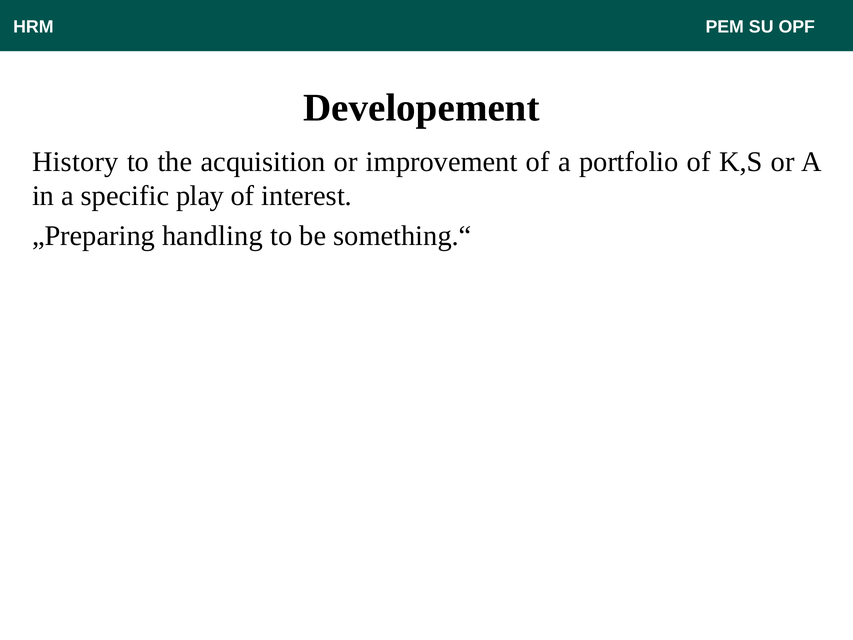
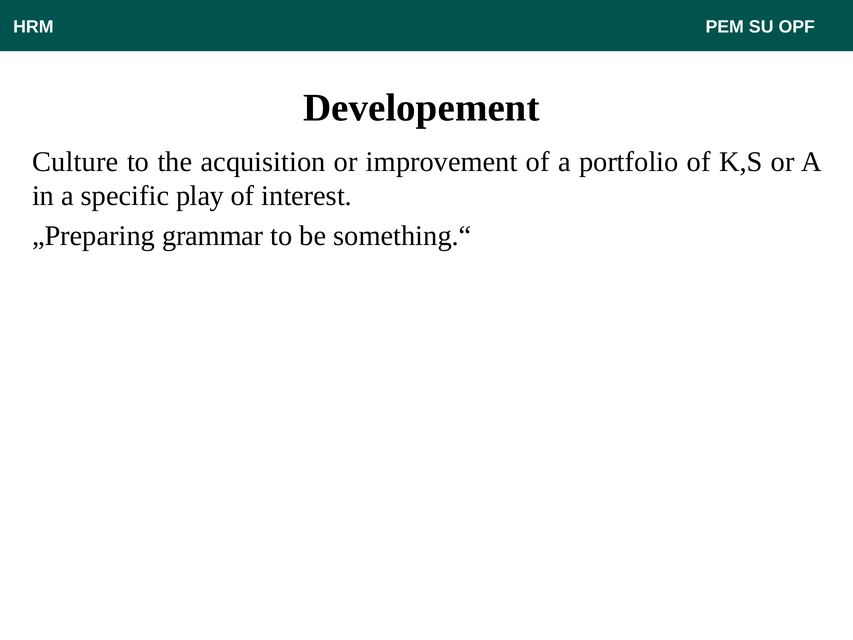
History: History -> Culture (75, 162)
handling: handling -> grammar (213, 236)
